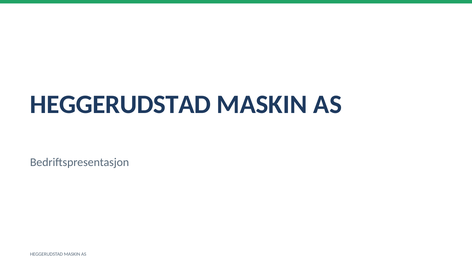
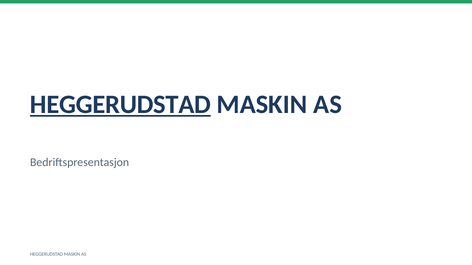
HEGGERUDSTAD underline: none -> present (120, 105)
